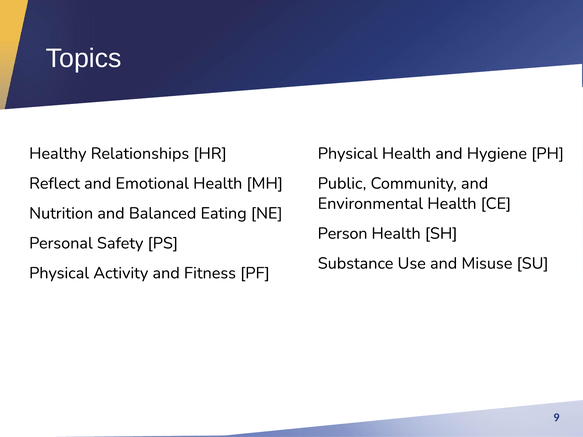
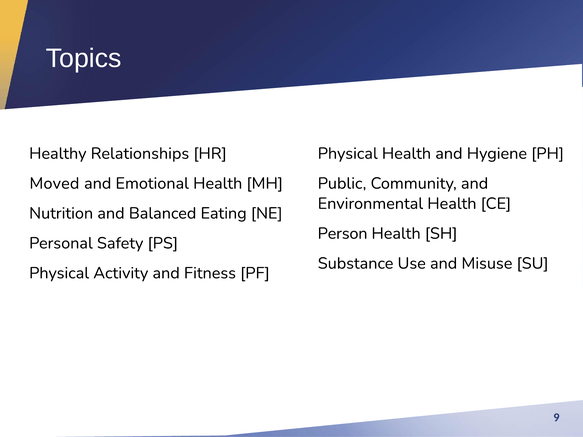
Reflect: Reflect -> Moved (54, 183)
